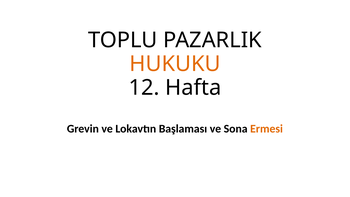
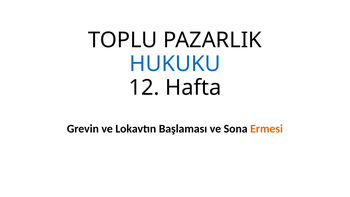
HUKUKU colour: orange -> blue (175, 64)
